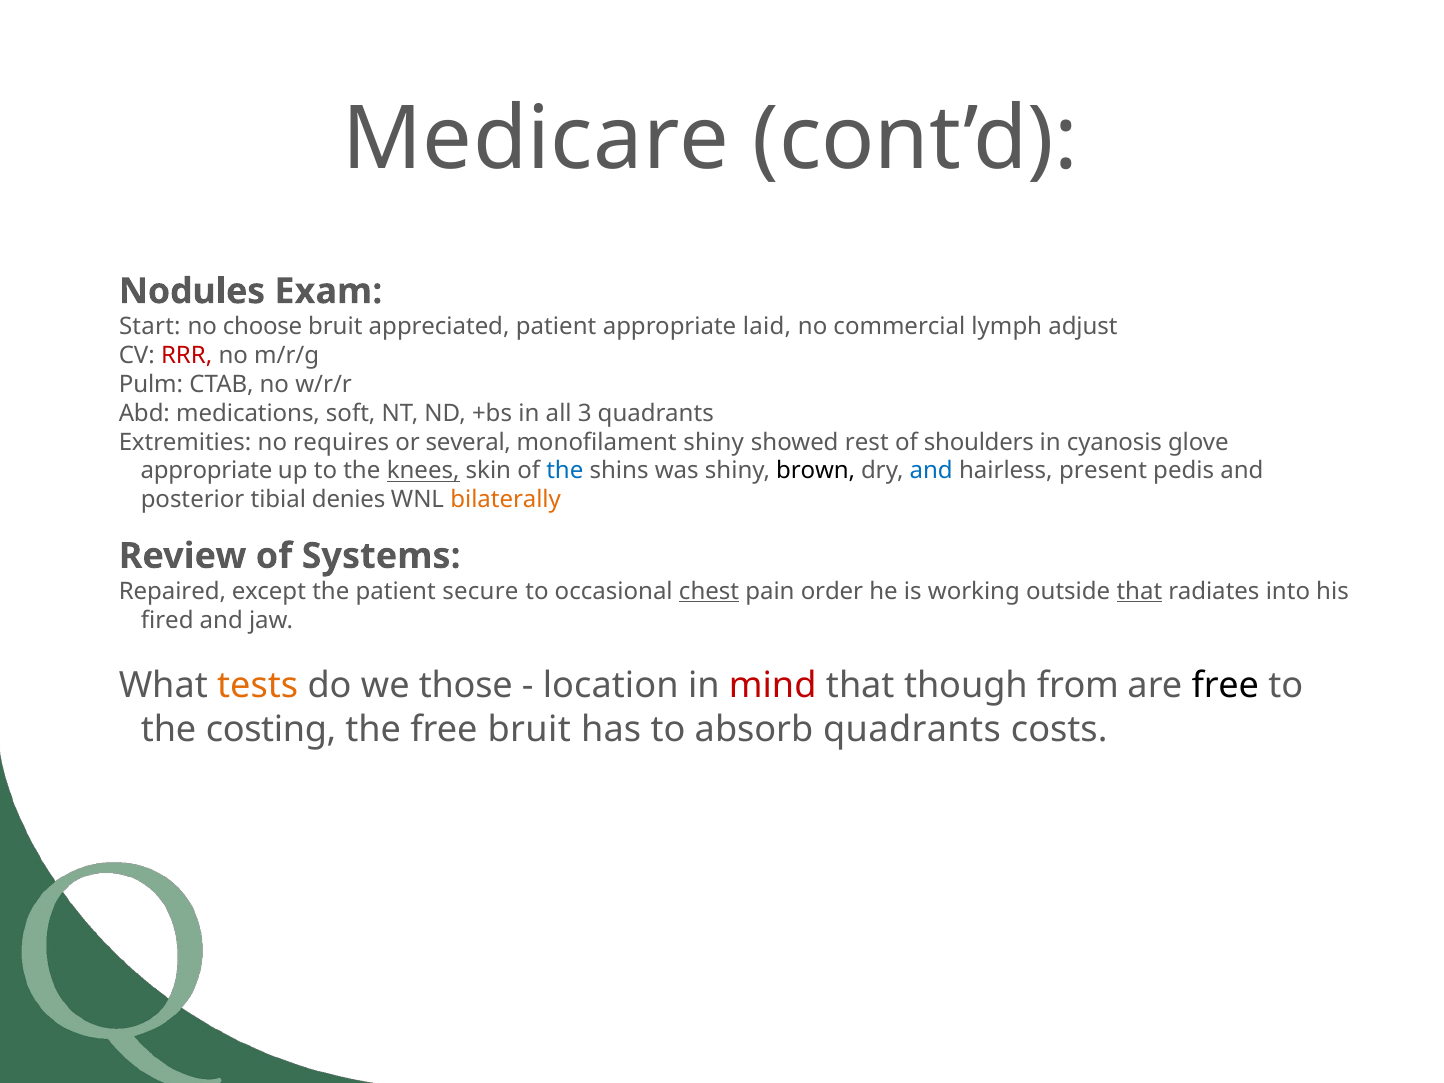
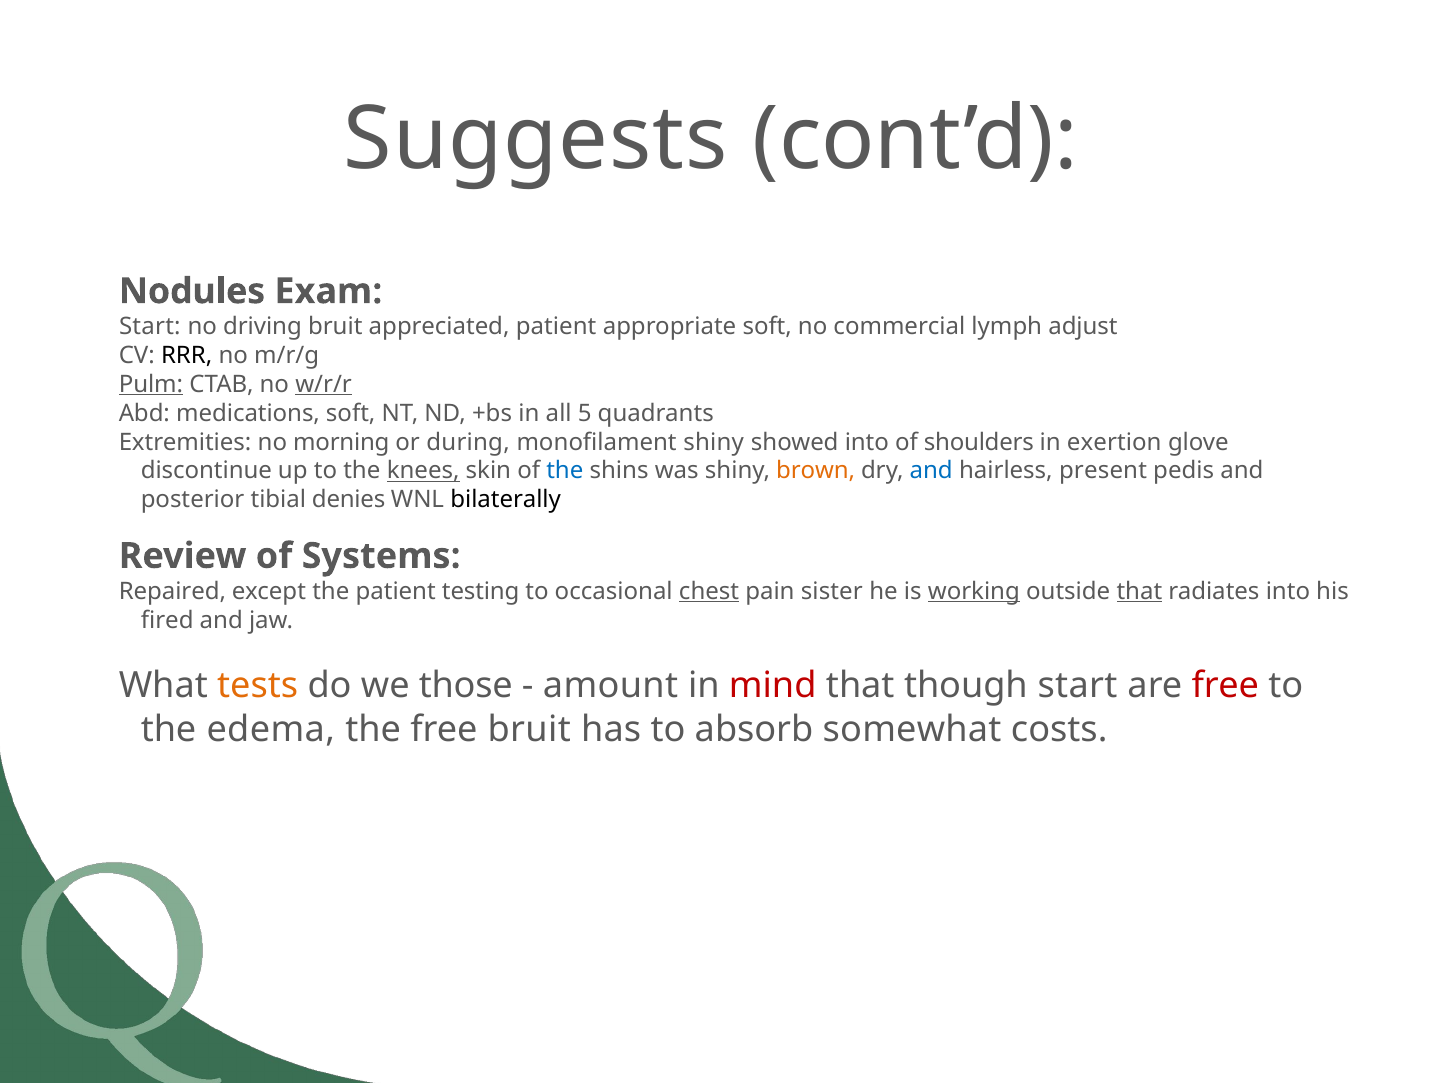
Medicare: Medicare -> Suggests (536, 140)
choose: choose -> driving (262, 327)
appropriate laid: laid -> soft (767, 327)
RRR colour: red -> black (187, 355)
Pulm underline: none -> present (151, 384)
w/r/r underline: none -> present (324, 384)
3: 3 -> 5 (585, 413)
requires: requires -> morning (341, 442)
several: several -> during (468, 442)
showed rest: rest -> into (867, 442)
cyanosis: cyanosis -> exertion (1114, 442)
appropriate: appropriate -> discontinue (206, 471)
brown colour: black -> orange (816, 471)
bilaterally colour: orange -> black (506, 500)
secure: secure -> testing (481, 591)
order: order -> sister (832, 591)
working underline: none -> present (974, 591)
location: location -> amount (611, 686)
though from: from -> start (1078, 686)
free colour: black -> red (1225, 686)
costing: costing -> edema (271, 729)
absorb quadrants: quadrants -> somewhat (912, 729)
